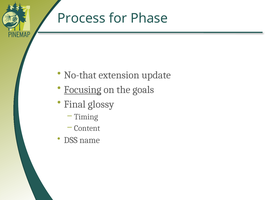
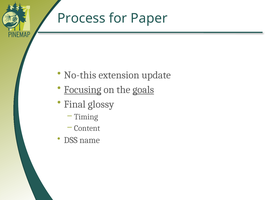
Phase: Phase -> Paper (149, 18)
No-that: No-that -> No-this (80, 75)
goals underline: none -> present (143, 90)
